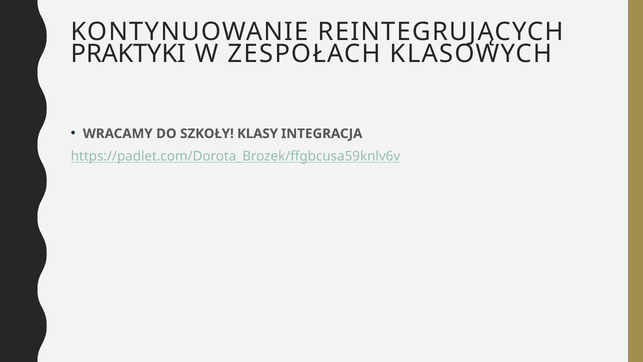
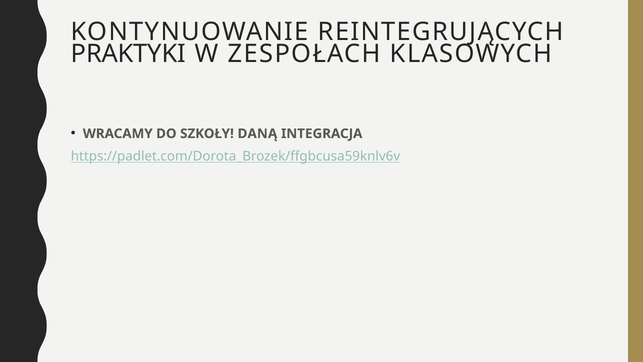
KLASY: KLASY -> DANĄ (257, 134)
